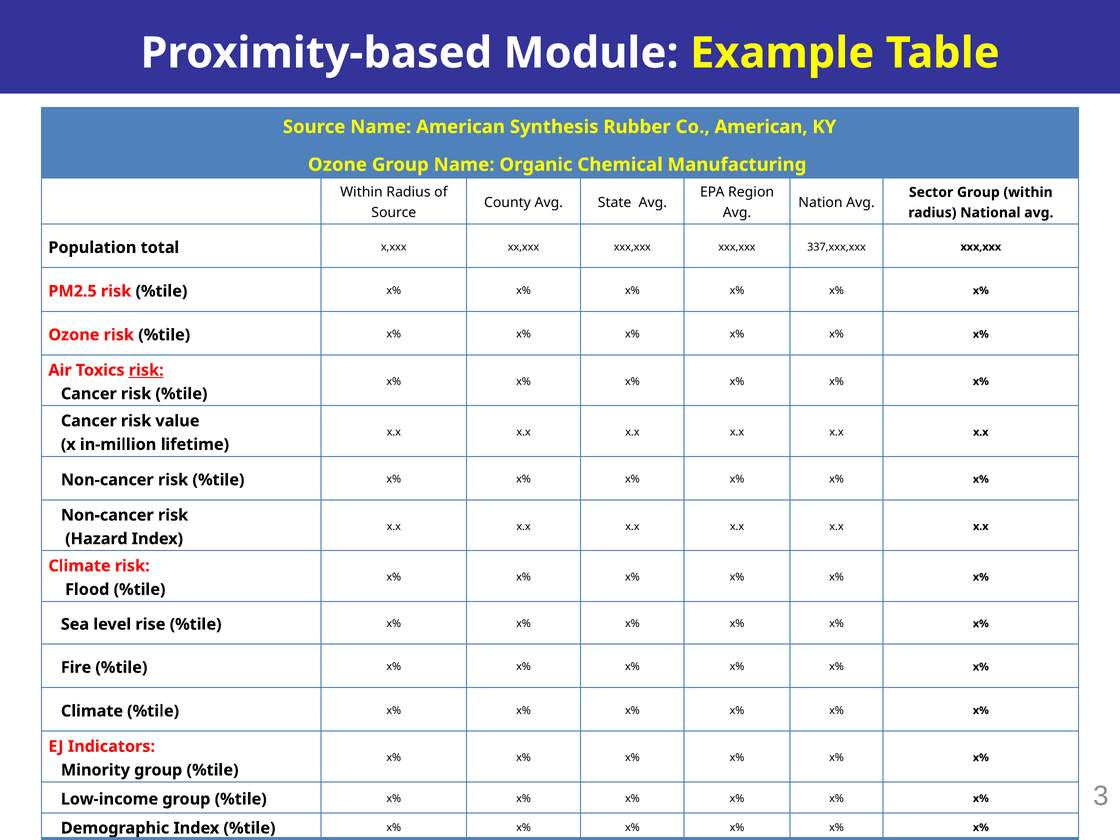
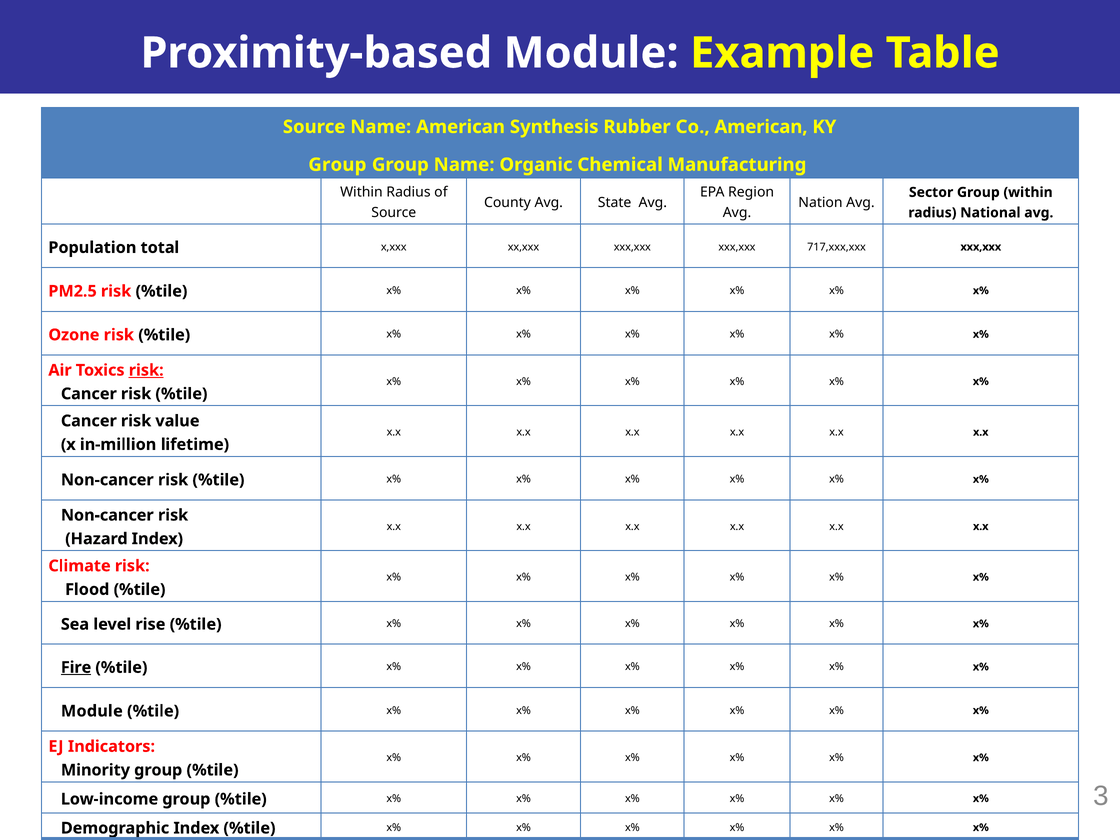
Ozone: Ozone -> Group (337, 165)
337,xxx,xxx: 337,xxx,xxx -> 717,xxx,xxx (837, 247)
Fire underline: none -> present (76, 667)
Climate: Climate -> Module (92, 711)
